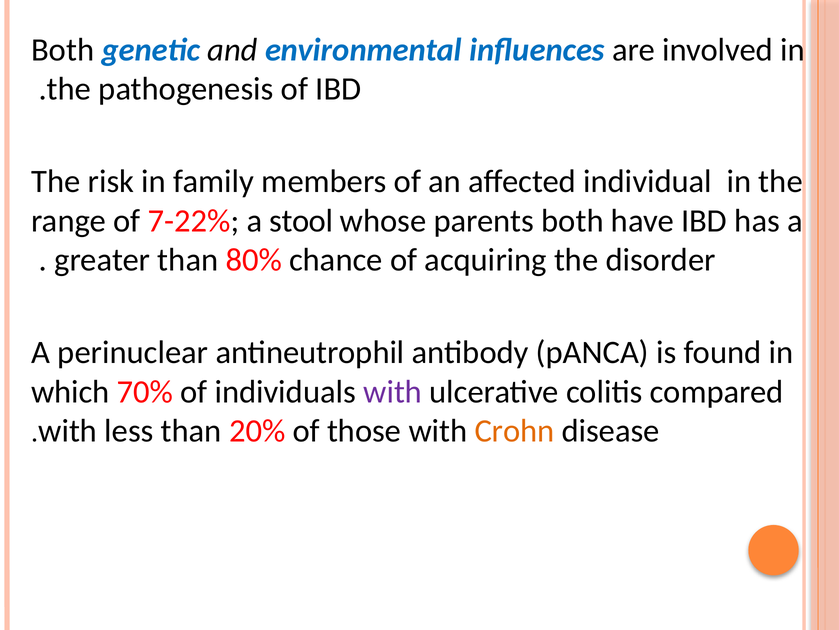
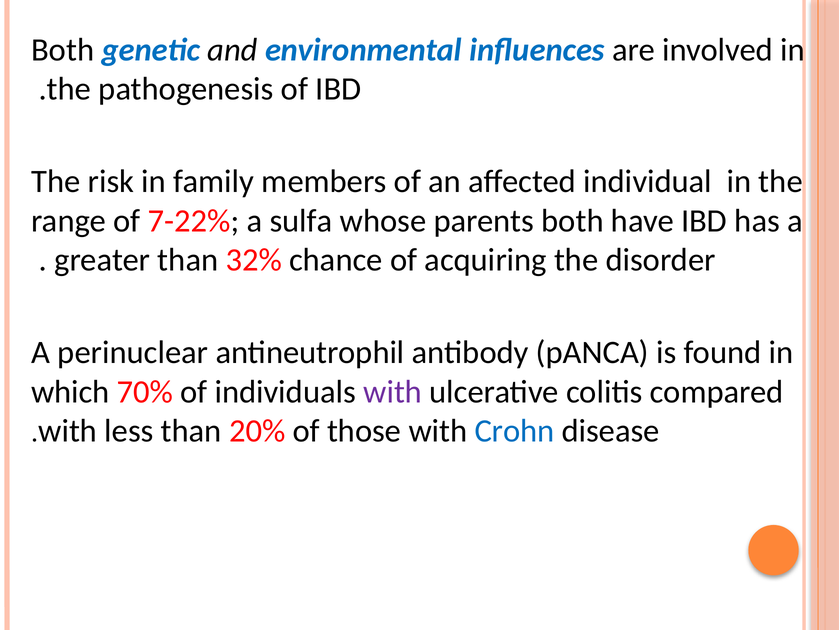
stool: stool -> sulfa (301, 221)
80%: 80% -> 32% (254, 260)
Crohn colour: orange -> blue (515, 430)
